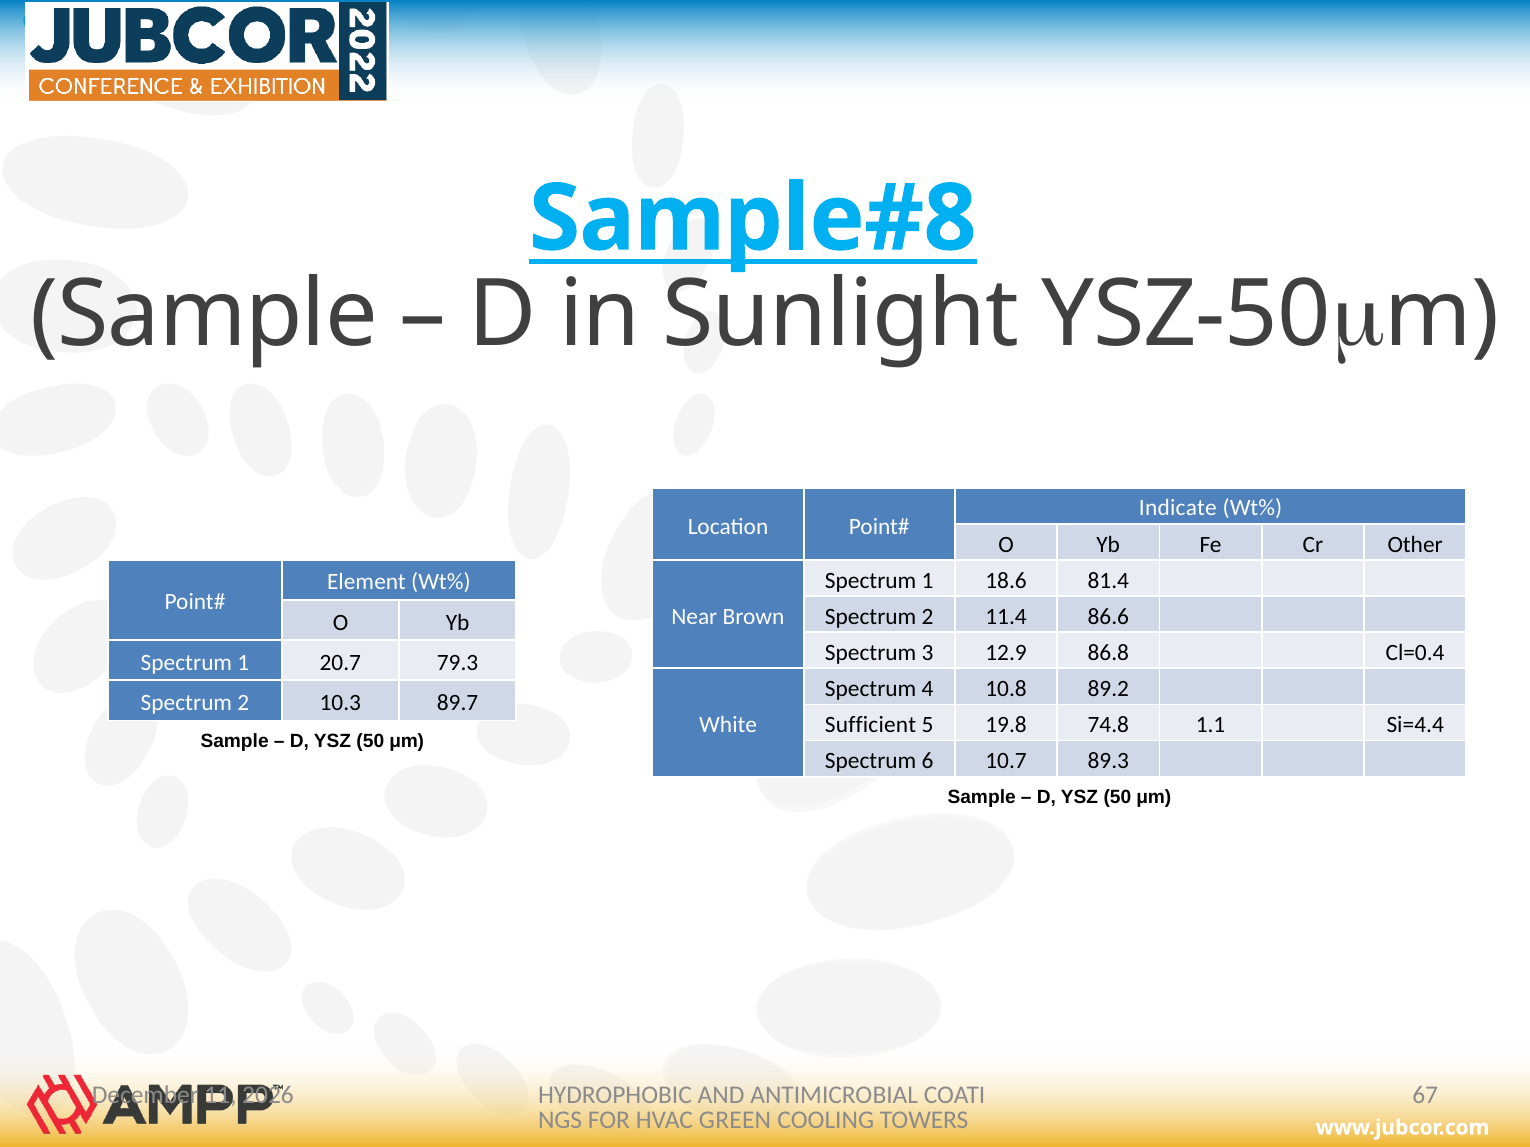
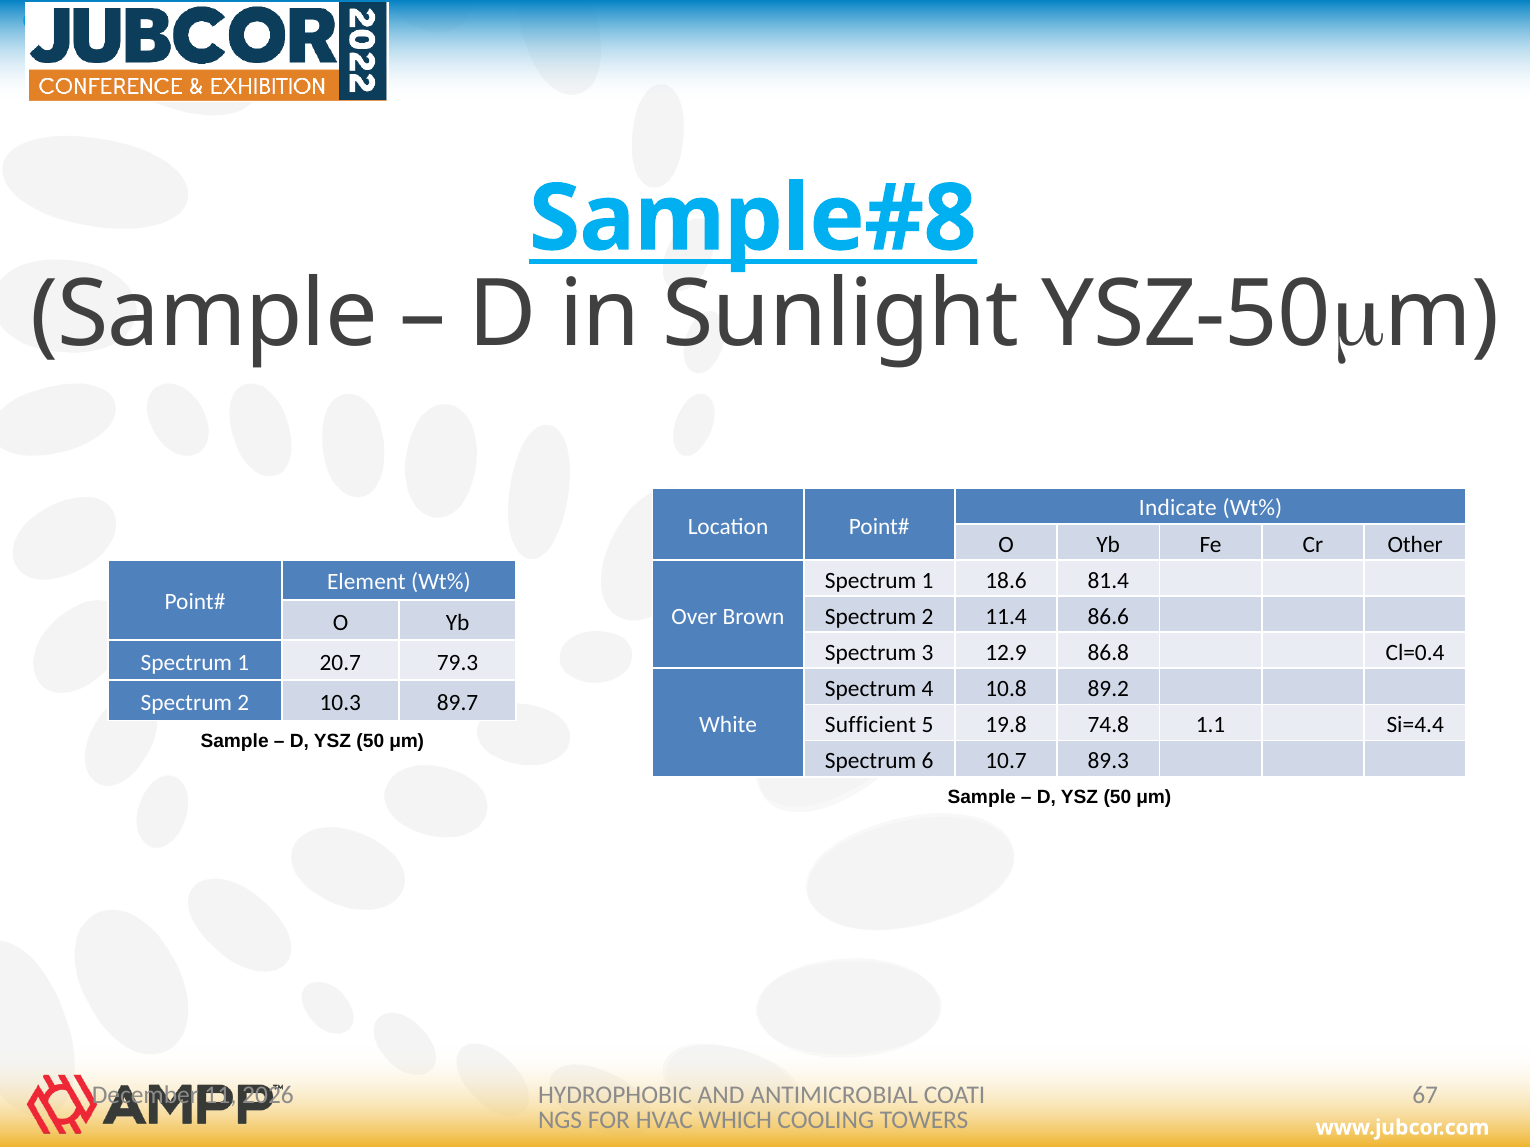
Near: Near -> Over (694, 617)
GREEN: GREEN -> WHICH (735, 1121)
